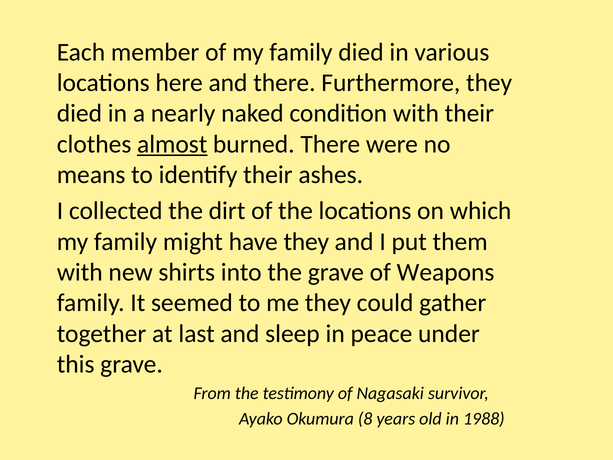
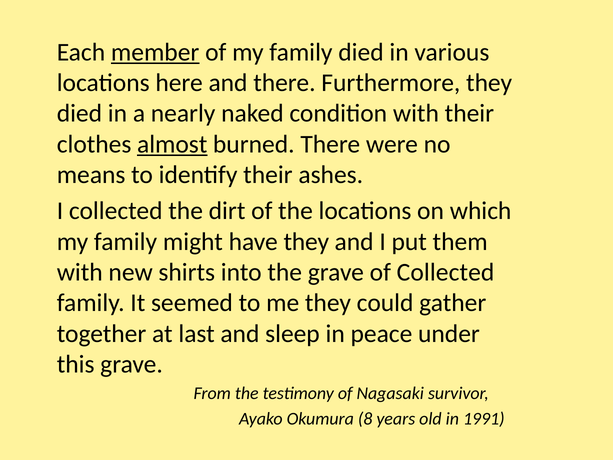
member underline: none -> present (155, 52)
of Weapons: Weapons -> Collected (446, 272)
1988: 1988 -> 1991 (484, 419)
